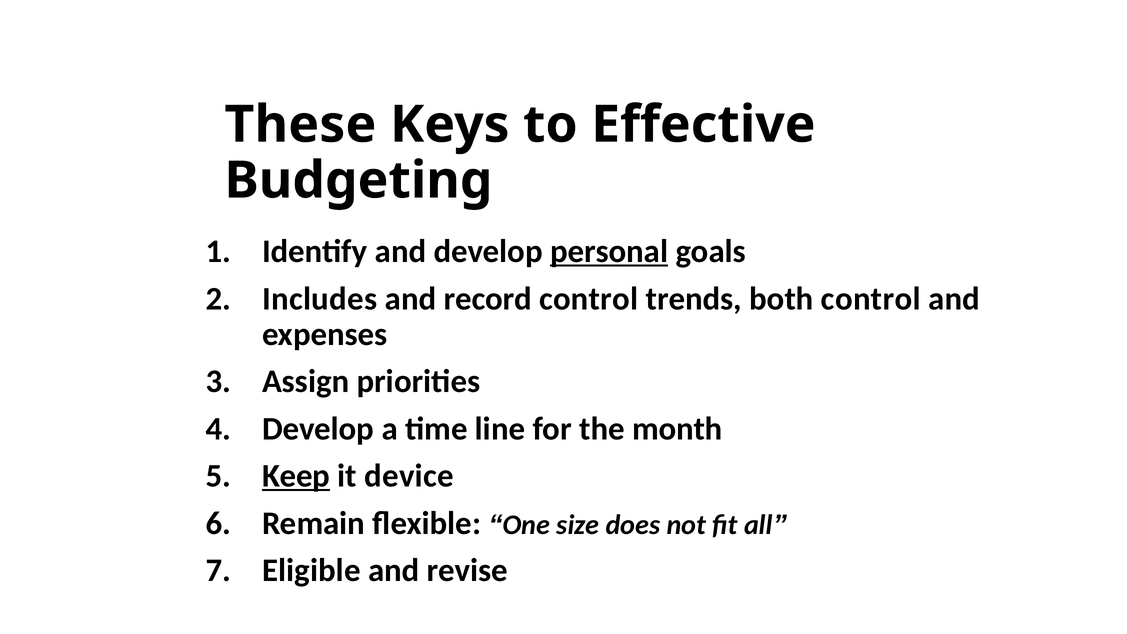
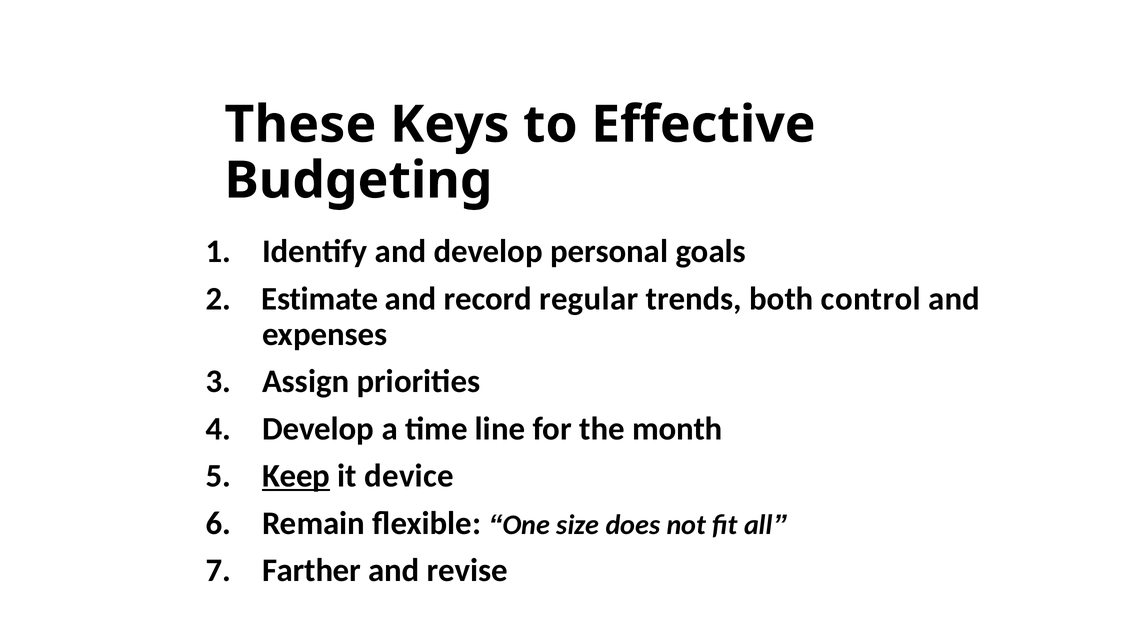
personal underline: present -> none (609, 251)
Includes: Includes -> Estimate (320, 299)
record control: control -> regular (589, 299)
Eligible: Eligible -> Farther (311, 570)
